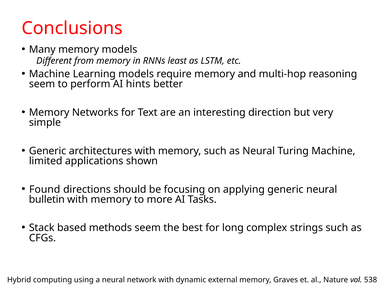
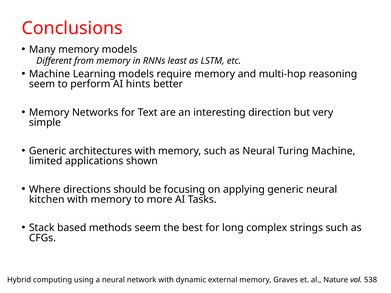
Found: Found -> Where (45, 190)
bulletin: bulletin -> kitchen (47, 200)
